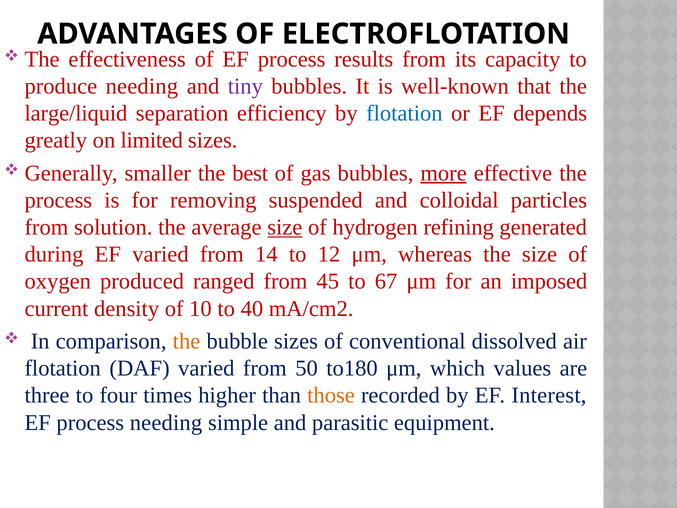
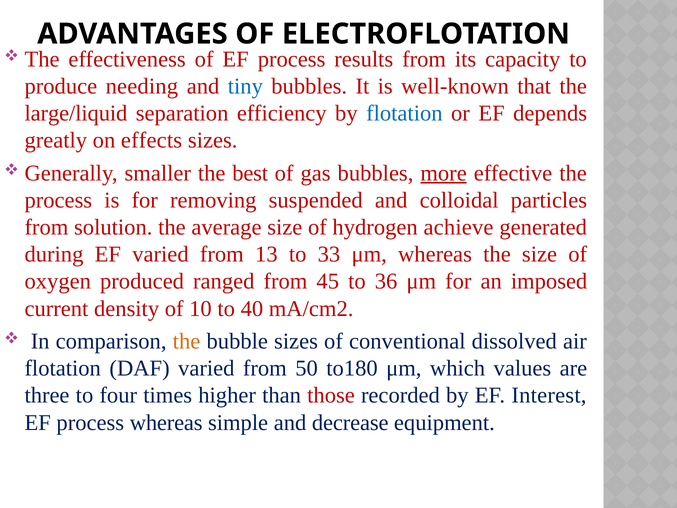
tiny colour: purple -> blue (245, 86)
limited: limited -> effects (152, 140)
size underline: present -> none (285, 227)
refining: refining -> achieve (459, 227)
14: 14 -> 13 (266, 254)
12: 12 -> 33 (329, 254)
67: 67 -> 36 (386, 281)
those colour: orange -> red (331, 395)
process needing: needing -> whereas (166, 422)
parasitic: parasitic -> decrease (350, 422)
